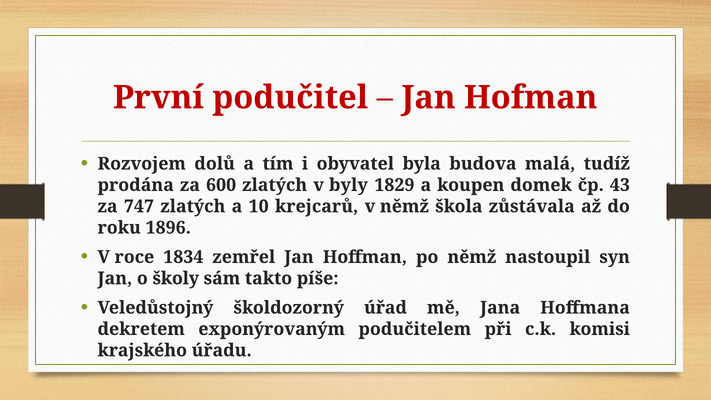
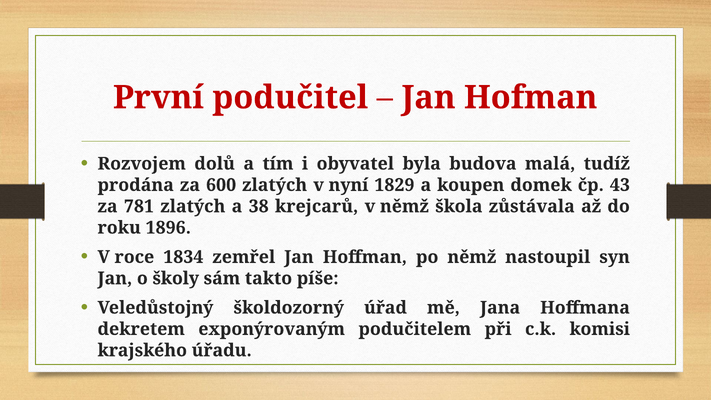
byly: byly -> nyní (349, 185)
747: 747 -> 781 (139, 206)
10: 10 -> 38 (259, 206)
